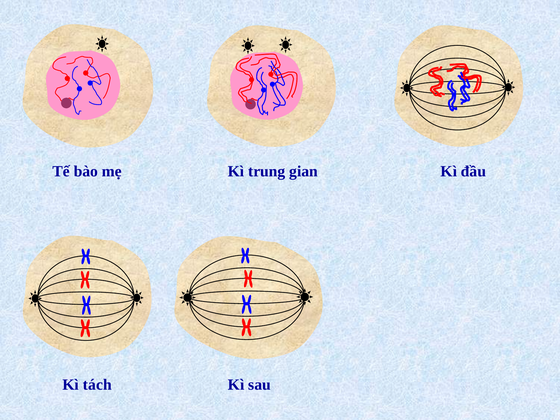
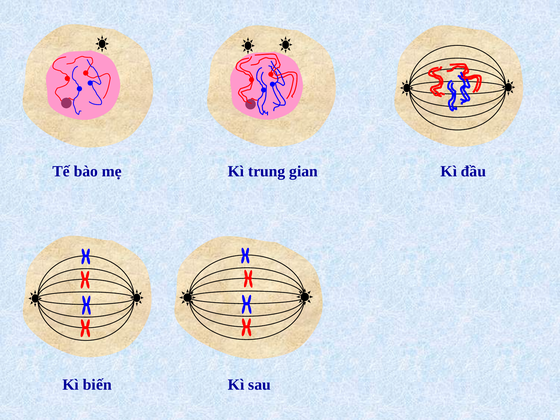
tách: tách -> biến (97, 385)
